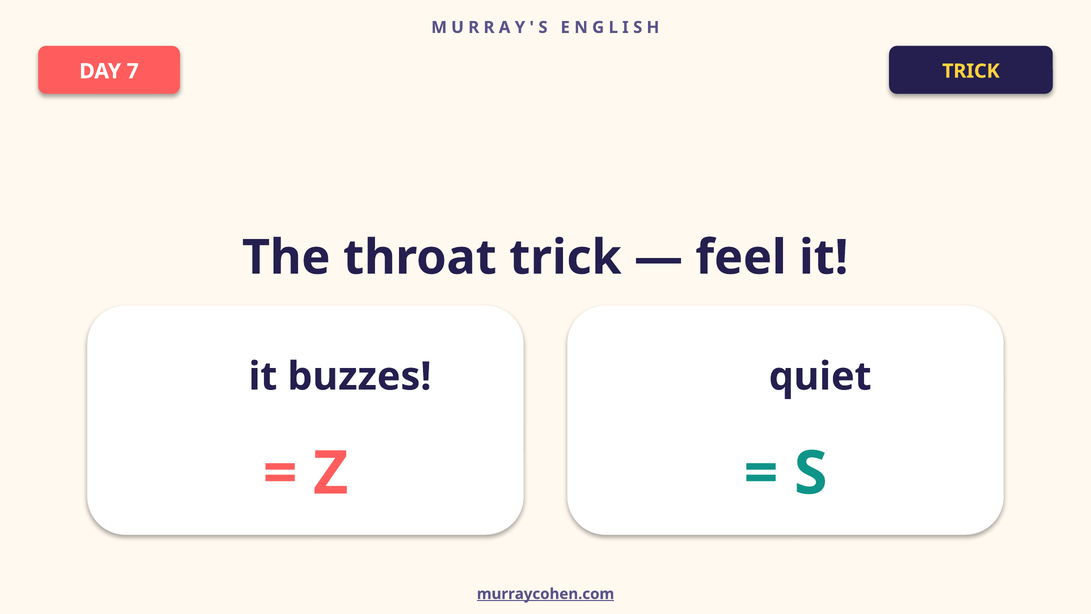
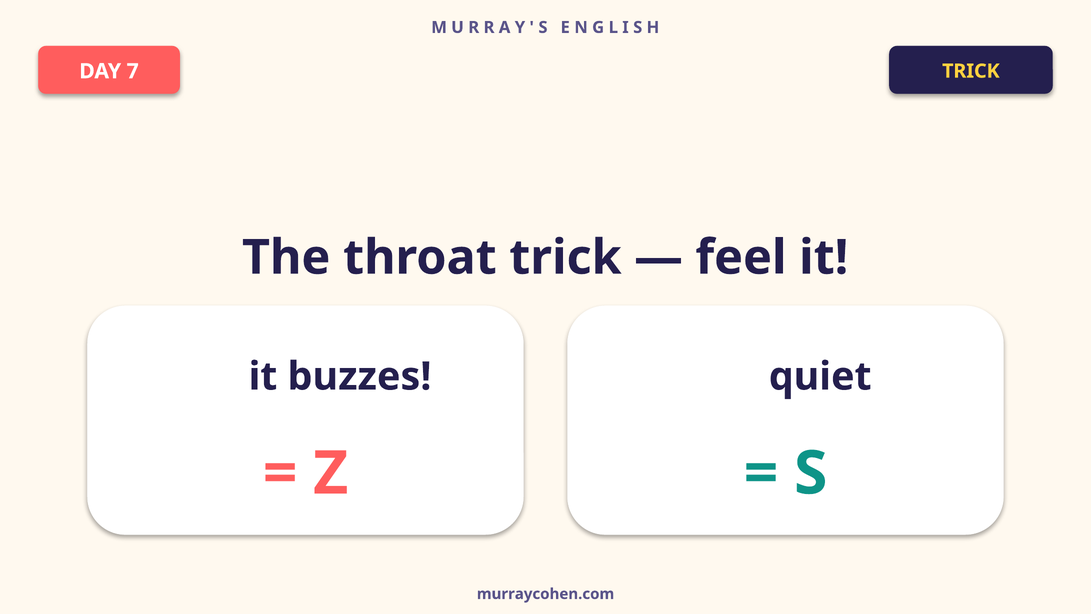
murraycohen.com underline: present -> none (546, 594)
